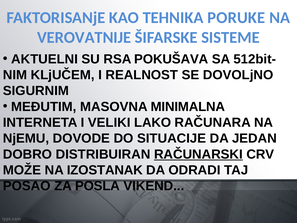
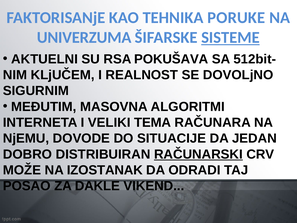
VEROVATNIJE: VEROVATNIJE -> UNIVERZUMA (84, 37)
SISTEME underline: none -> present (230, 37)
MINIMALNA: MINIMALNA -> ALGORITMI (188, 107)
LAKO: LAKO -> TEMA (153, 122)
POSLA: POSLA -> DAKLE (97, 186)
